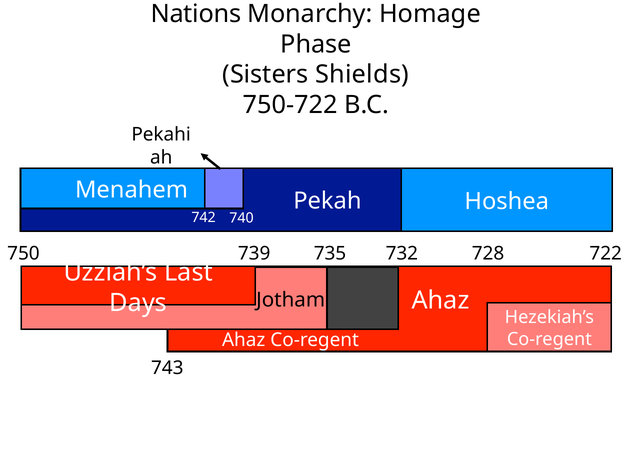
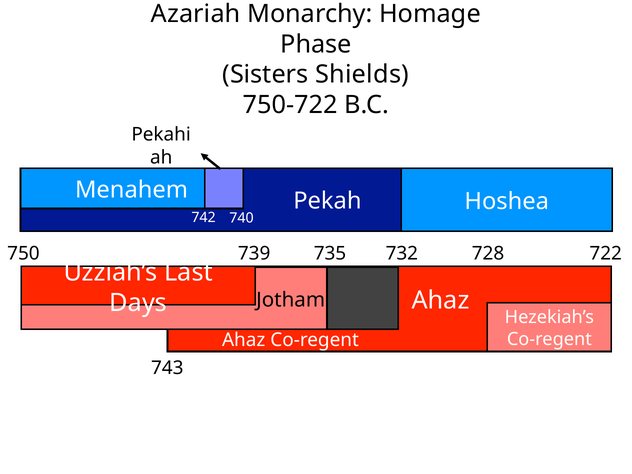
Nations: Nations -> Azariah (196, 14)
